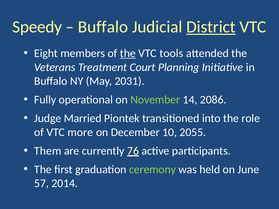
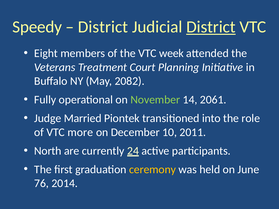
Buffalo: Buffalo -> District (103, 27)
the underline: present -> none (128, 53)
tools: tools -> week (171, 53)
2031: 2031 -> 2082 (130, 81)
2086: 2086 -> 2061 (213, 100)
2055: 2055 -> 2011 (193, 132)
Them: Them -> North (48, 151)
76: 76 -> 24 (133, 151)
ceremony colour: light green -> yellow (153, 170)
57: 57 -> 76 (42, 184)
